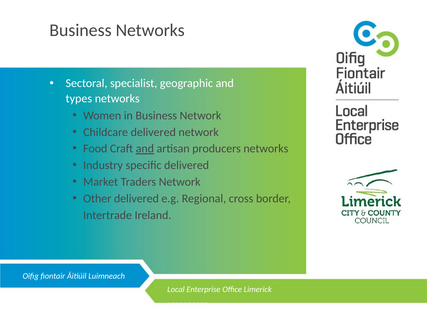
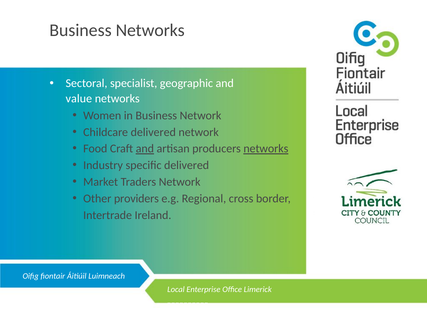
types: types -> value (79, 98)
networks underline: none -> present (266, 148)
Other delivered: delivered -> providers (136, 198)
